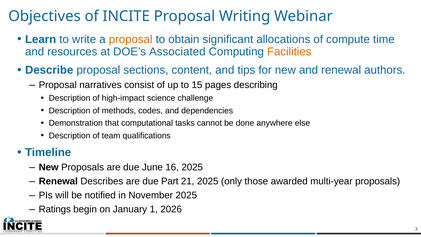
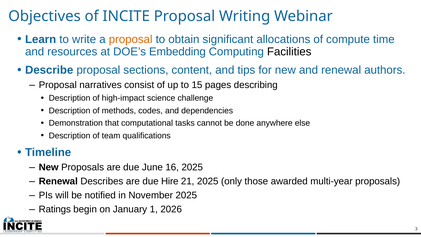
Associated: Associated -> Embedding (177, 52)
Facilities colour: orange -> black (289, 52)
Part: Part -> Hire (170, 181)
